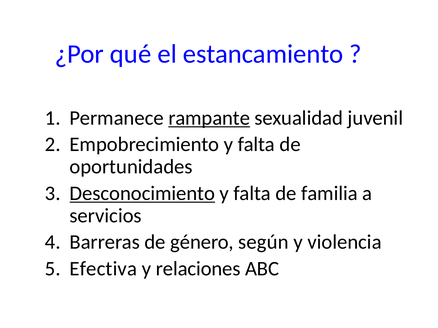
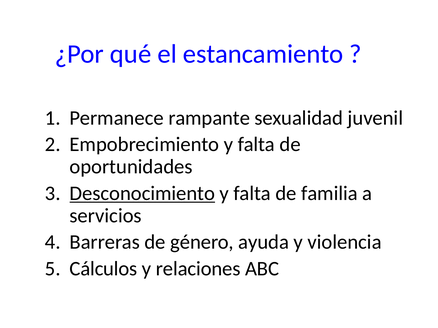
rampante underline: present -> none (209, 118)
según: según -> ayuda (264, 242)
Efectiva: Efectiva -> Cálculos (103, 269)
